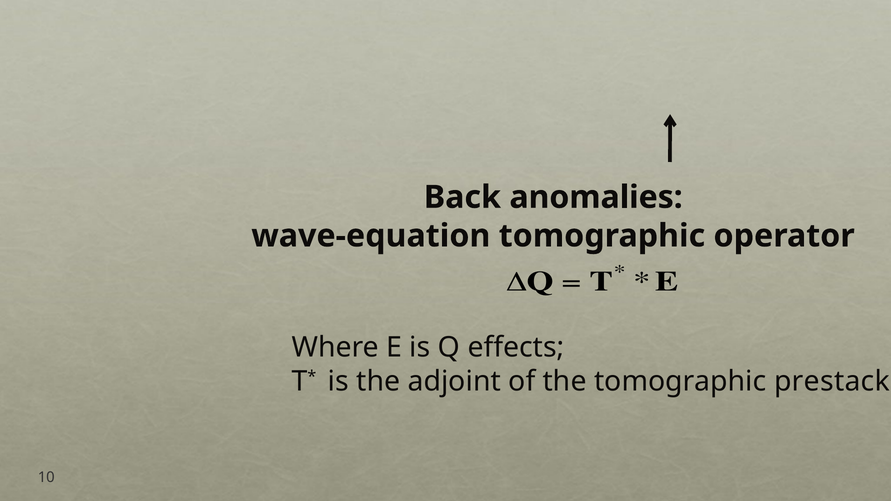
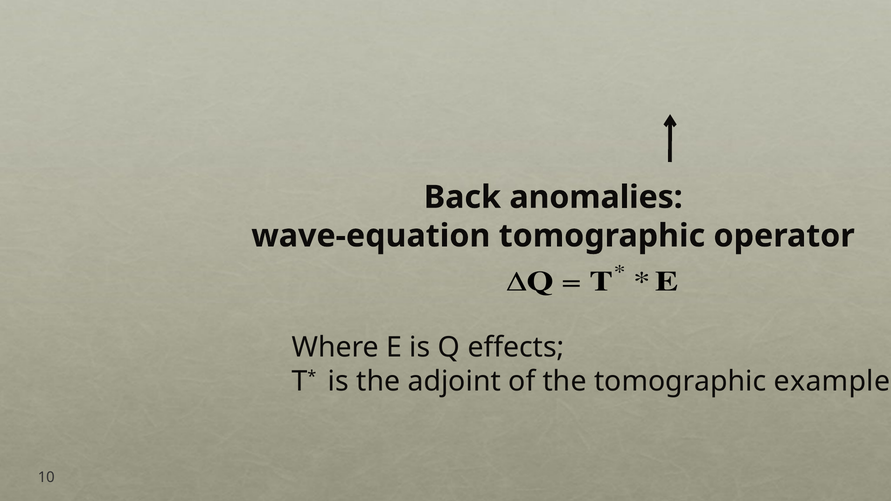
prestack: prestack -> example (832, 382)
